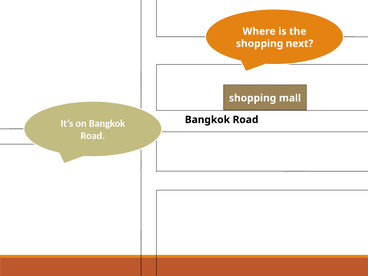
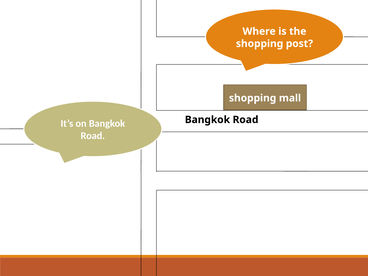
next: next -> post (299, 44)
